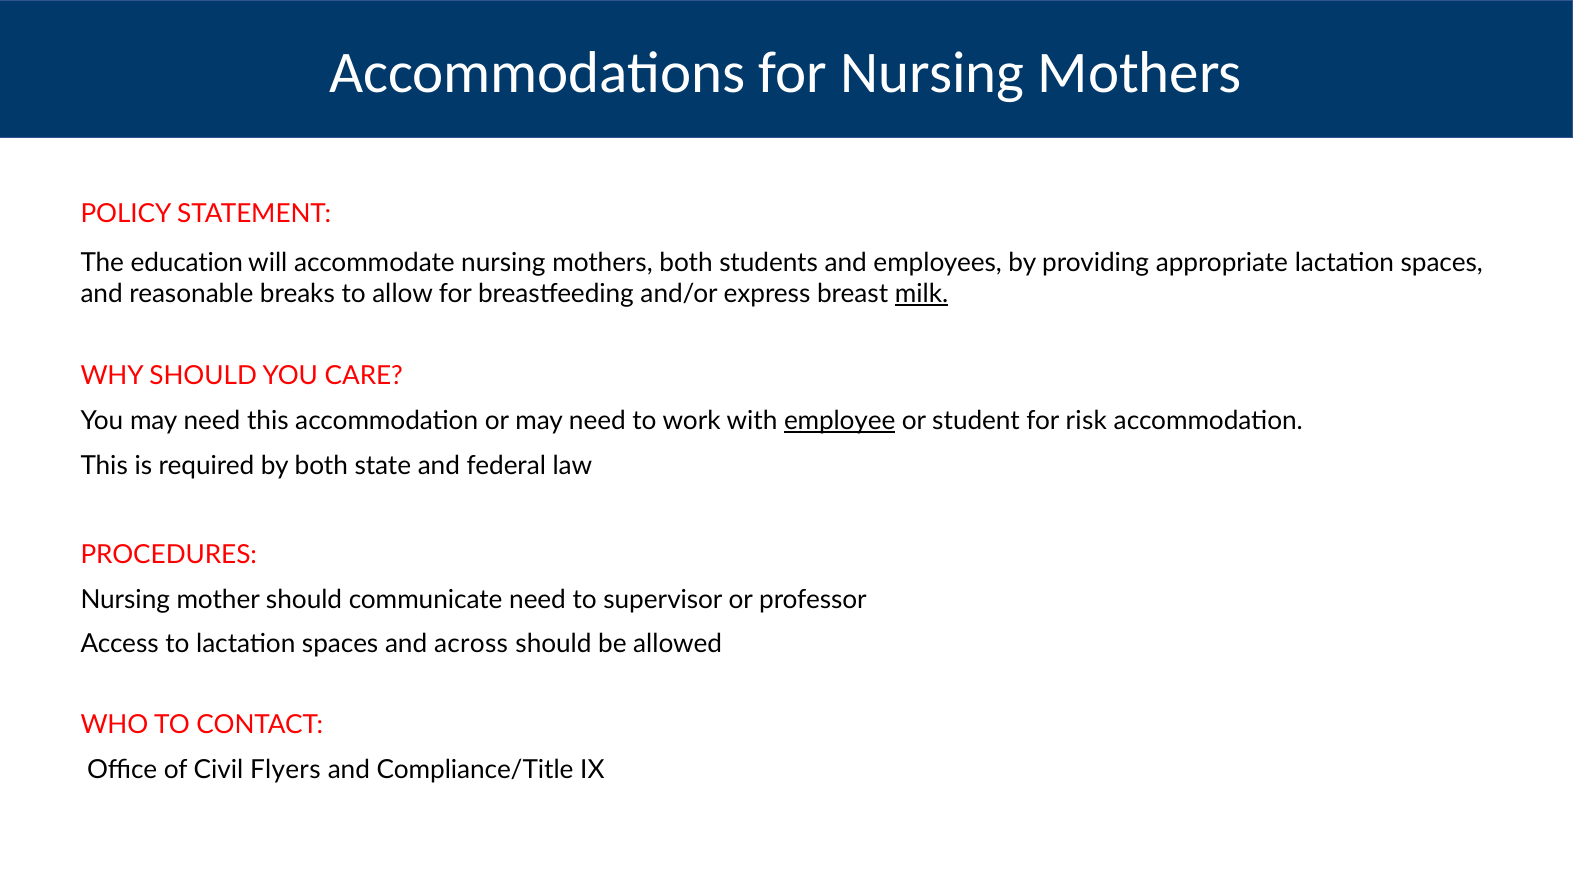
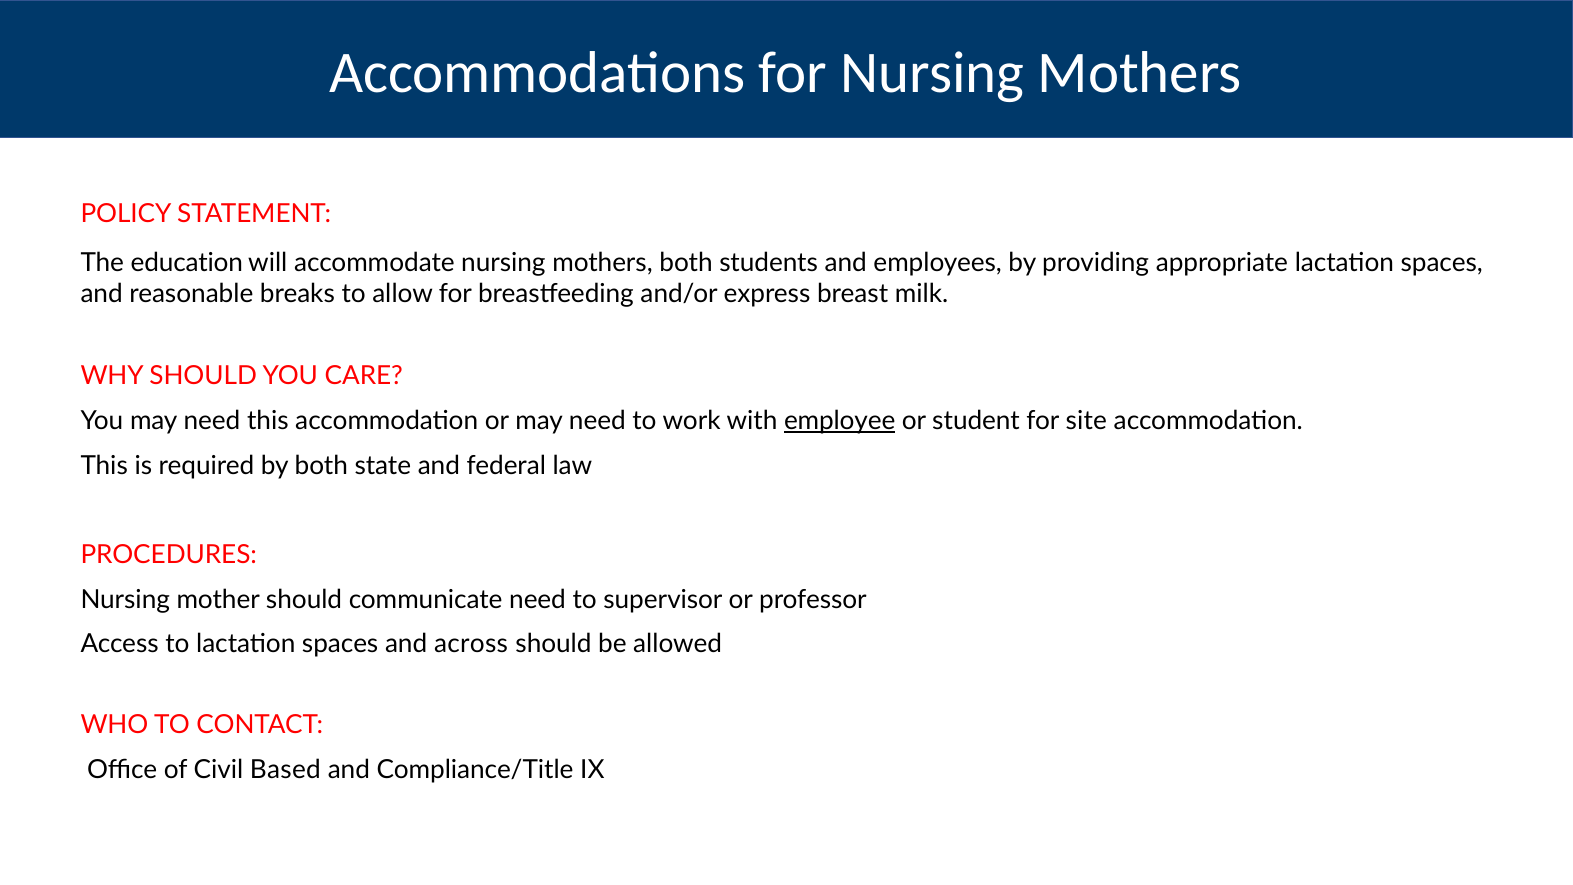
milk underline: present -> none (922, 294)
risk: risk -> site (1086, 421)
Flyers: Flyers -> Based (285, 770)
